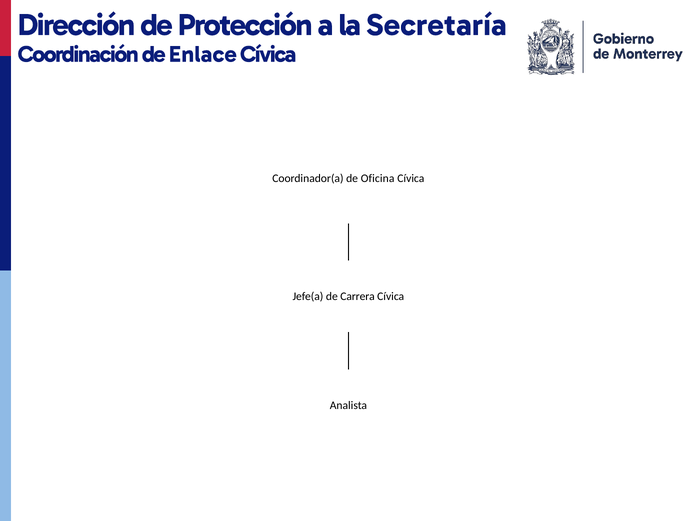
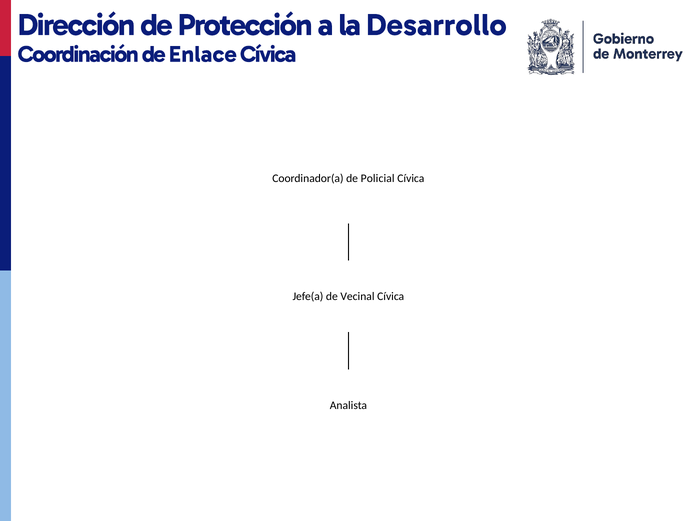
Secretaría: Secretaría -> Desarrollo (436, 25)
Oficina: Oficina -> Policial (378, 179)
Carrera: Carrera -> Vecinal (357, 297)
